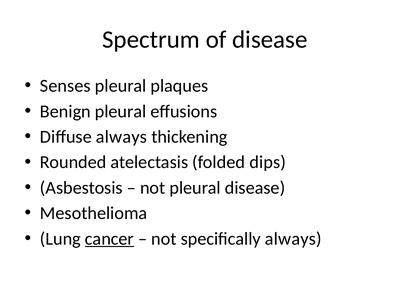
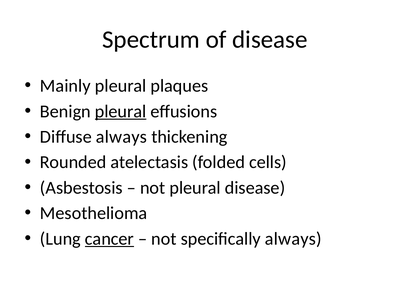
Senses: Senses -> Mainly (65, 86)
pleural underline: none -> present (121, 112)
dips: dips -> cells (268, 163)
